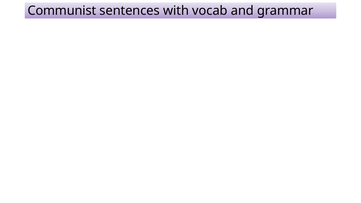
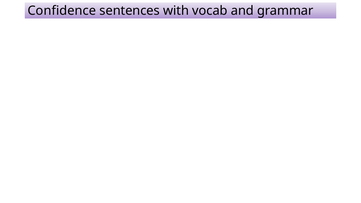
Communist: Communist -> Confidence (62, 11)
